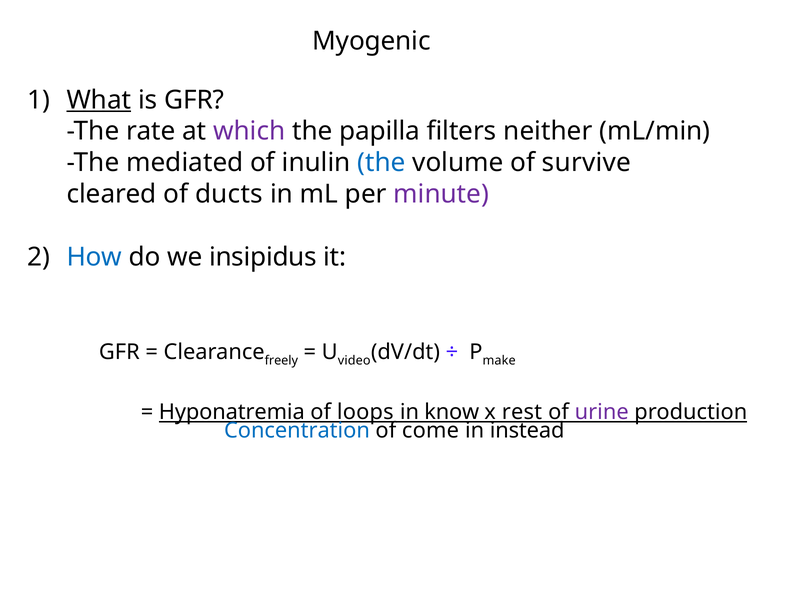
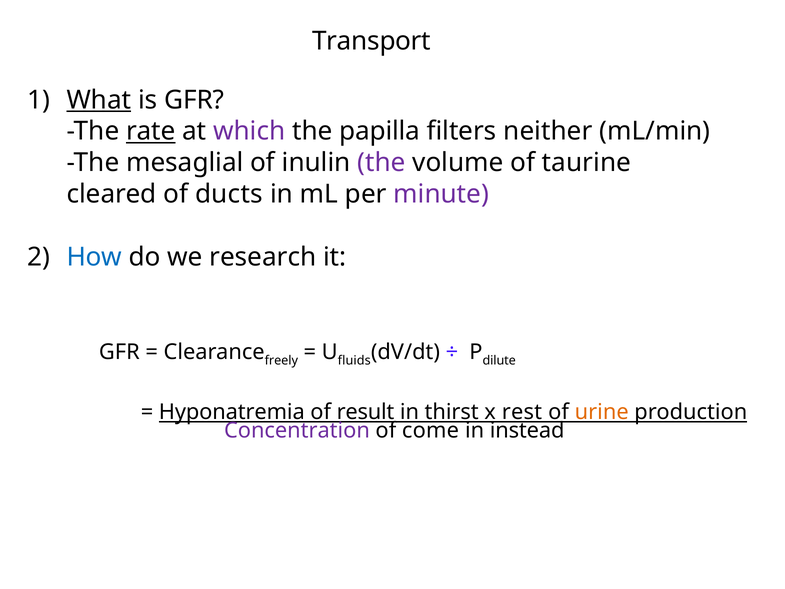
Myogenic: Myogenic -> Transport (371, 41)
rate underline: none -> present (151, 131)
mediated: mediated -> mesaglial (185, 163)
the colour: blue -> purple (381, 163)
survive: survive -> taurine (587, 163)
insipidus: insipidus -> research (263, 257)
video: video -> fluids (354, 361)
make: make -> dilute (499, 361)
loops: loops -> result (366, 412)
know: know -> thirst (452, 412)
urine colour: purple -> orange (602, 412)
Concentration colour: blue -> purple (297, 431)
